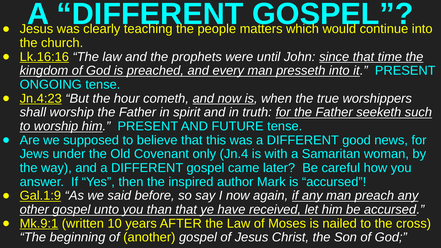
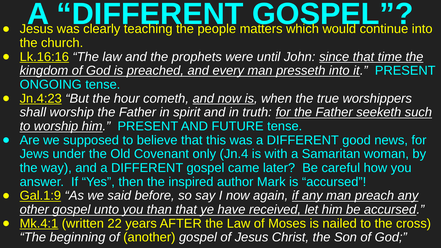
Mk.9:1: Mk.9:1 -> Mk.4:1 (39, 223)
10: 10 -> 22 (115, 223)
